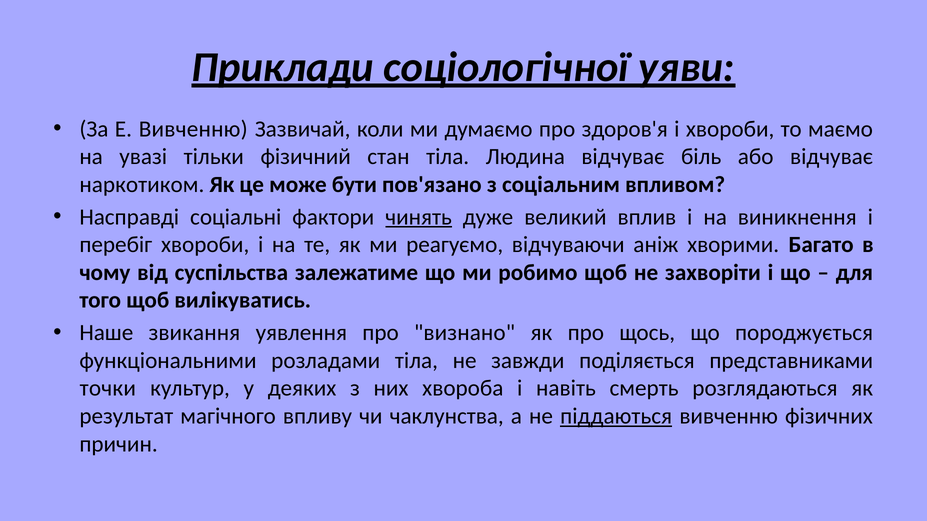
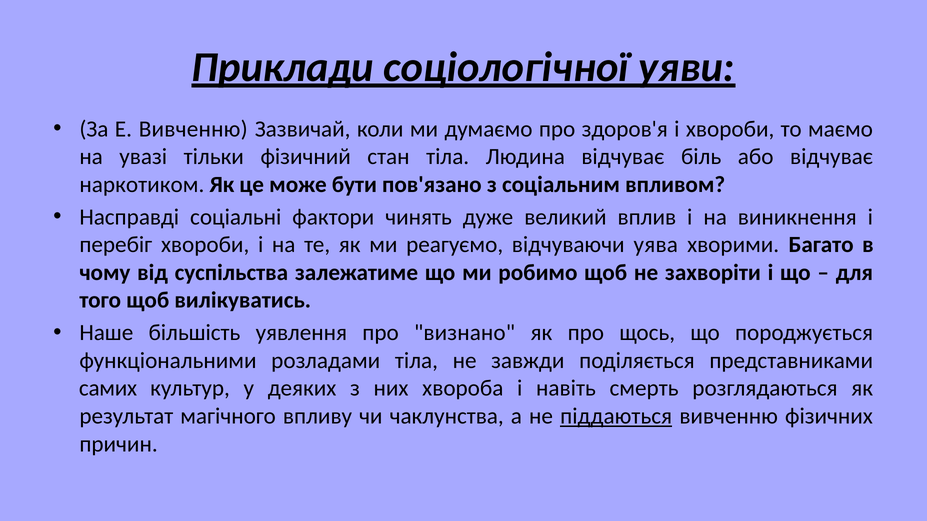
чинять underline: present -> none (419, 217)
аніж: аніж -> уява (656, 245)
звикання: звикання -> більшість (194, 333)
точки: точки -> самих (108, 389)
